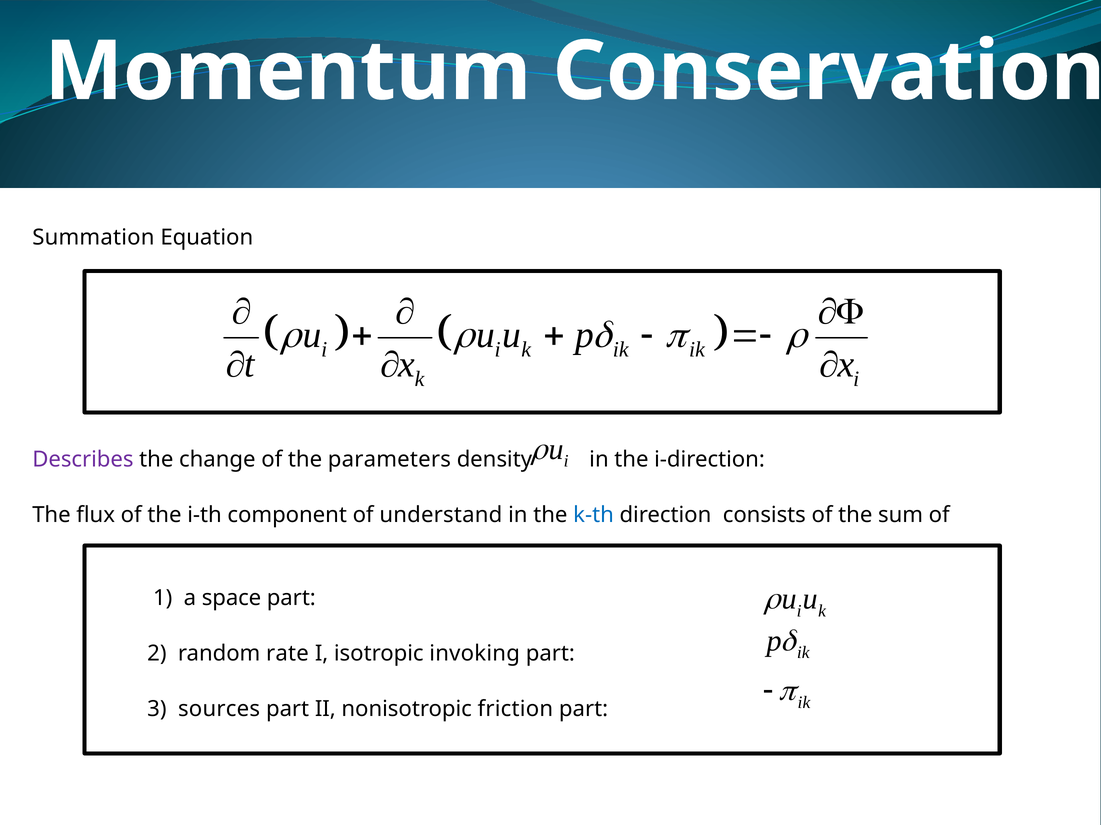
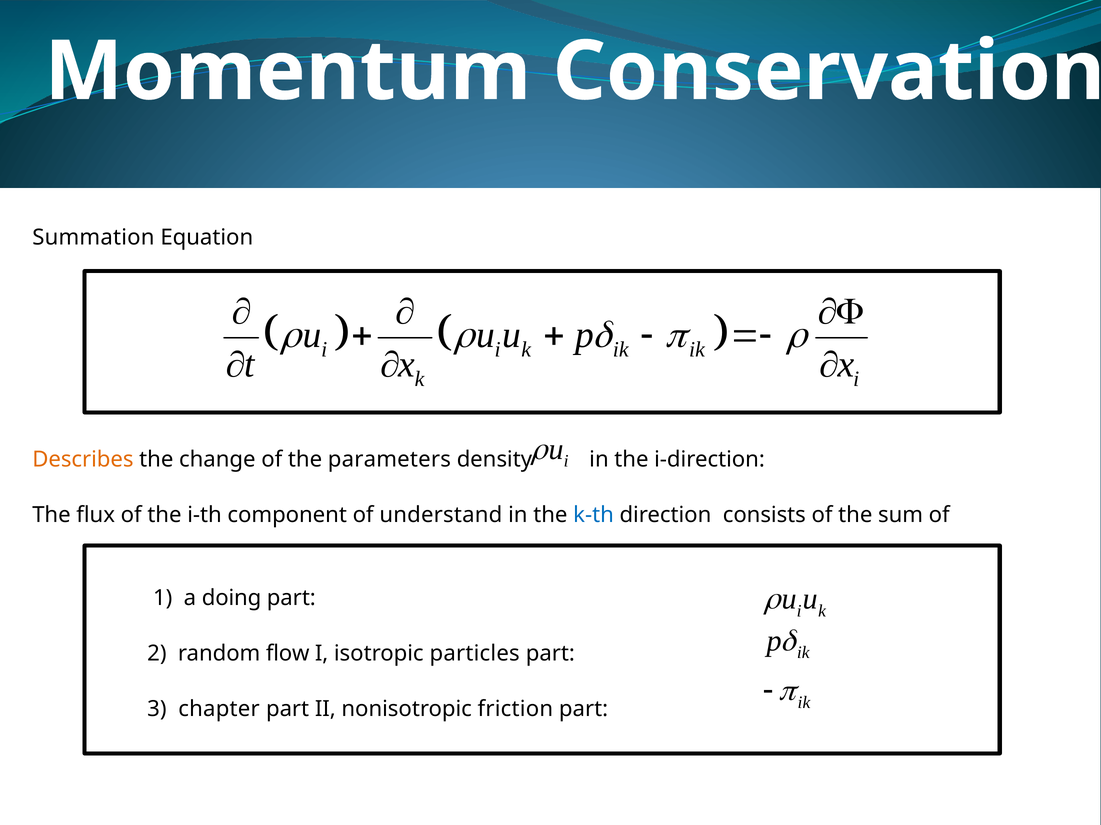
Describes colour: purple -> orange (83, 459)
space: space -> doing (232, 598)
rate: rate -> flow (288, 653)
invoking: invoking -> particles (475, 653)
sources: sources -> chapter (219, 709)
